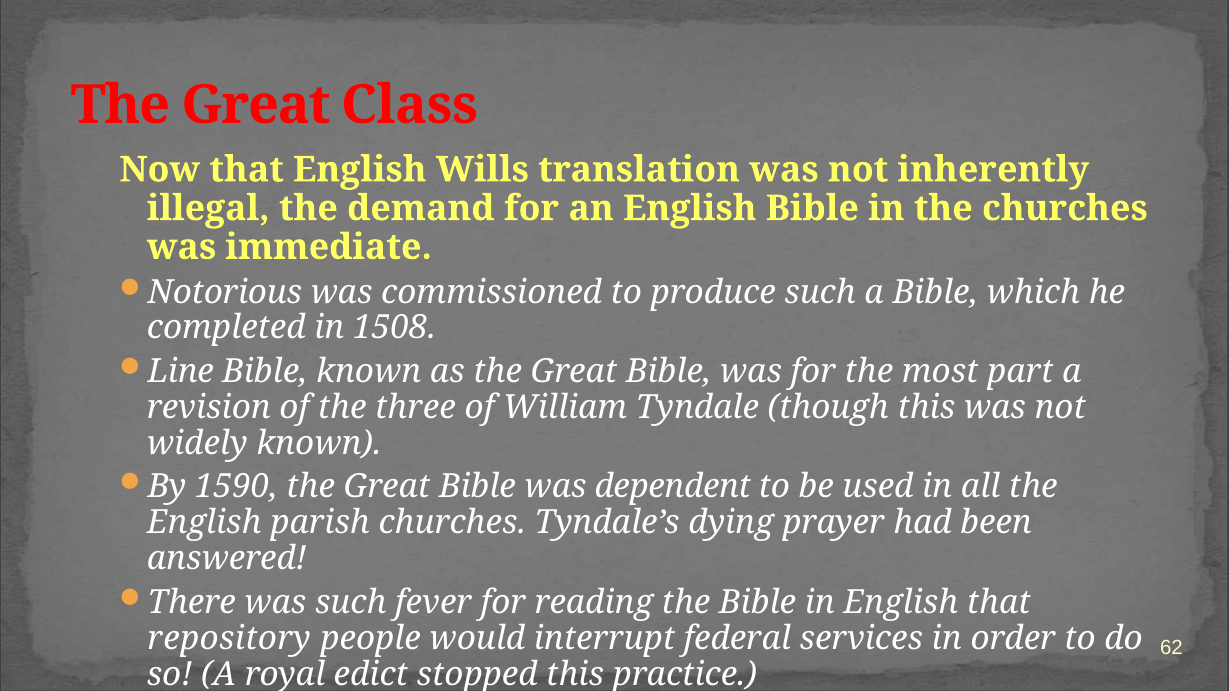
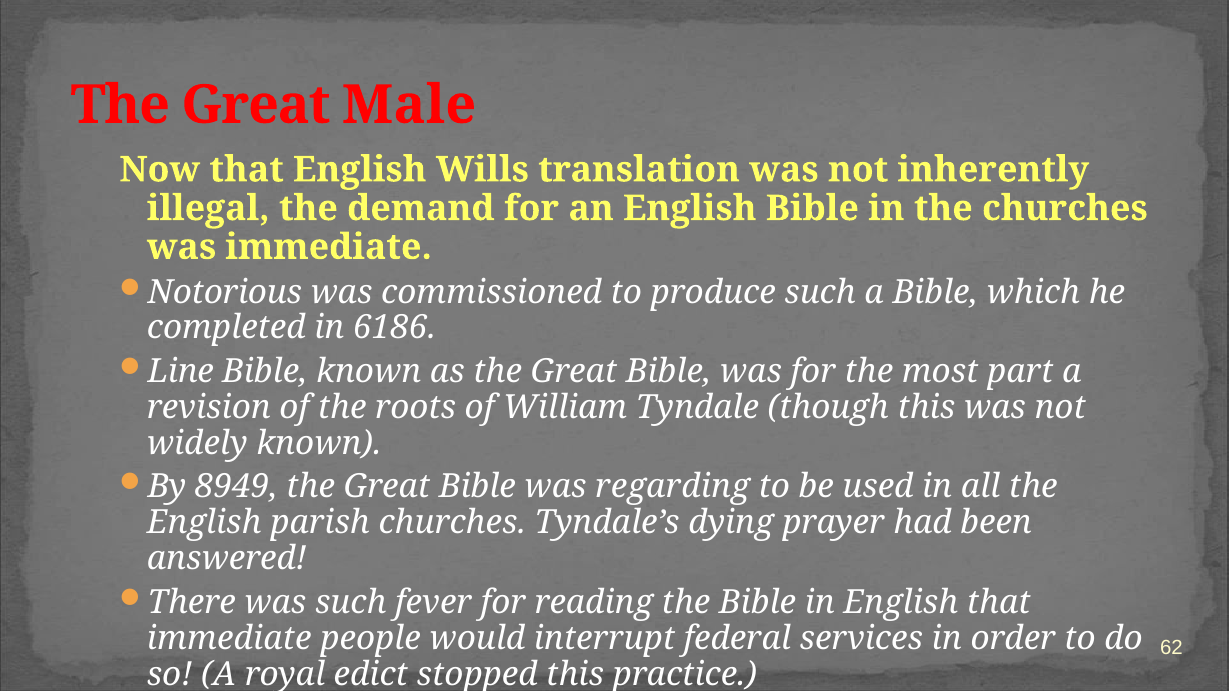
Class: Class -> Male (409, 105)
1508: 1508 -> 6186 (394, 328)
three: three -> roots (416, 408)
1590: 1590 -> 8949 (236, 487)
dependent: dependent -> regarding (672, 487)
repository: repository -> immediate (229, 639)
